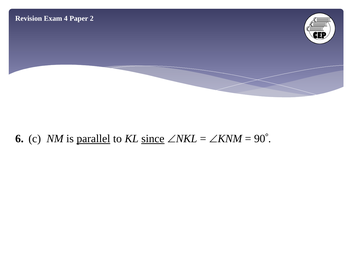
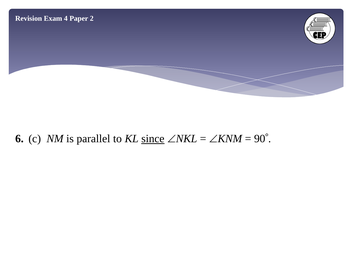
parallel underline: present -> none (93, 139)
